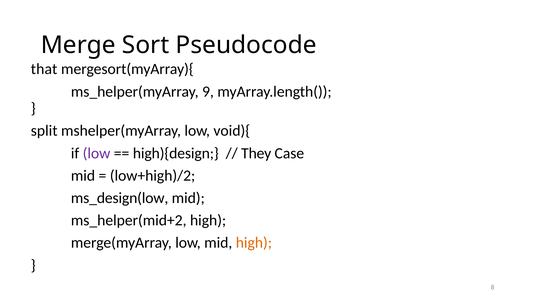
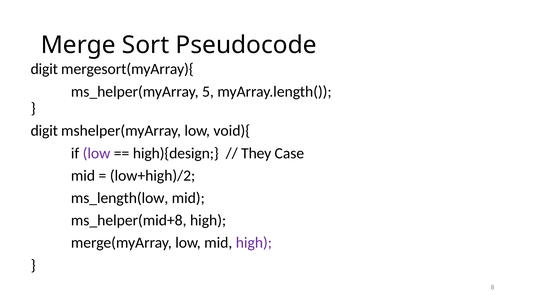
that: that -> digit (44, 69)
9: 9 -> 5 (208, 92)
split: split -> digit (44, 131)
ms_design(low: ms_design(low -> ms_length(low (120, 198)
ms_helper(mid+2: ms_helper(mid+2 -> ms_helper(mid+8 (129, 220)
high colour: orange -> purple (254, 243)
